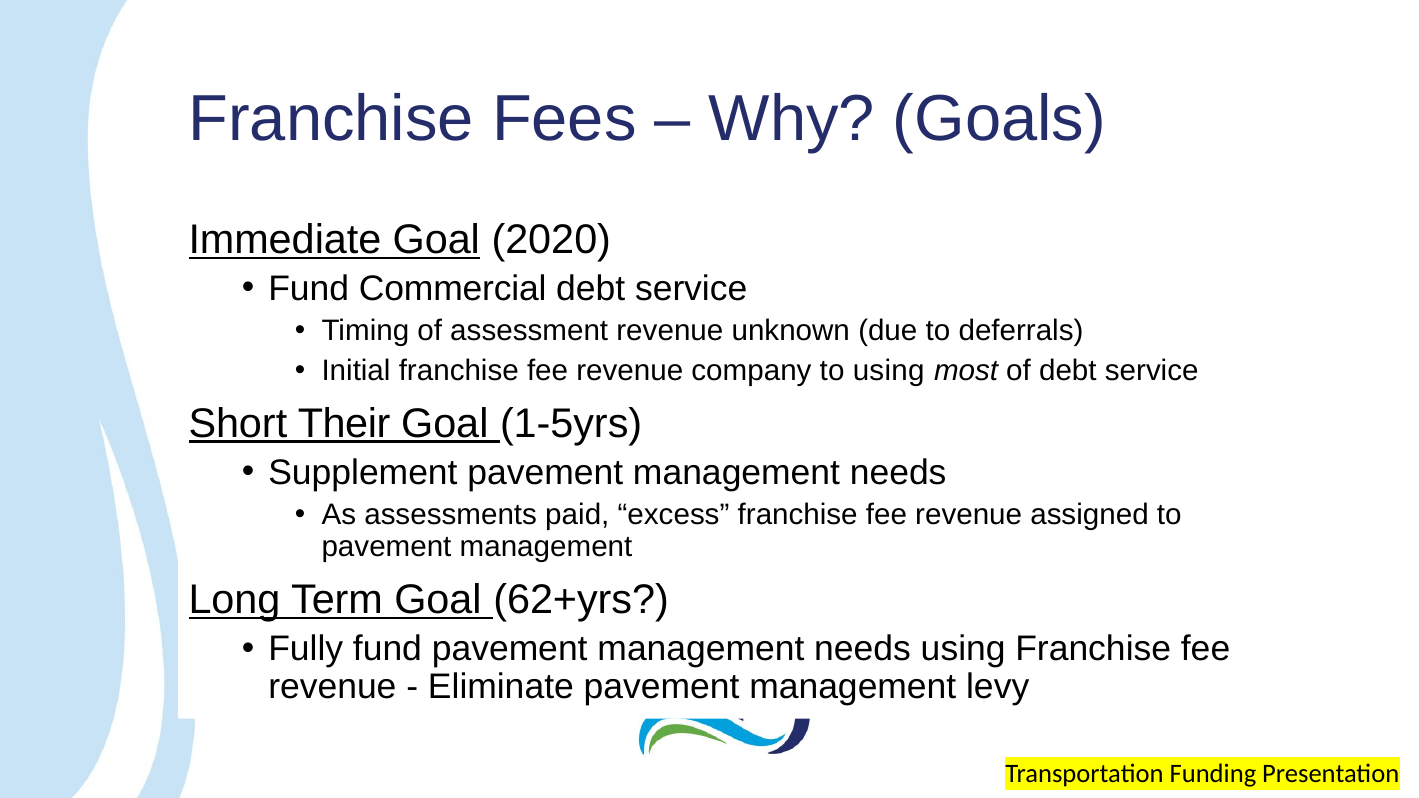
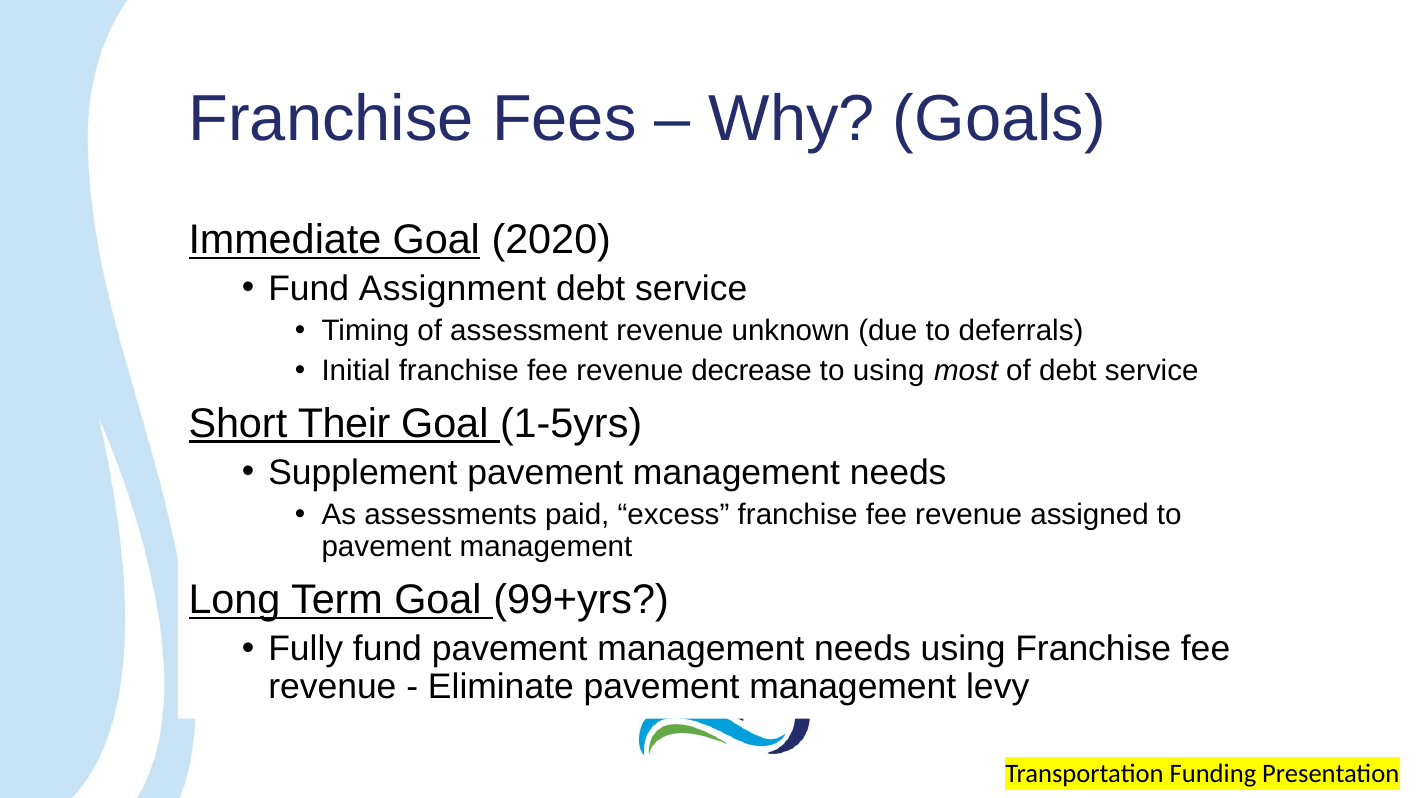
Commercial: Commercial -> Assignment (453, 289)
company: company -> decrease (752, 371)
62+yrs: 62+yrs -> 99+yrs (581, 600)
